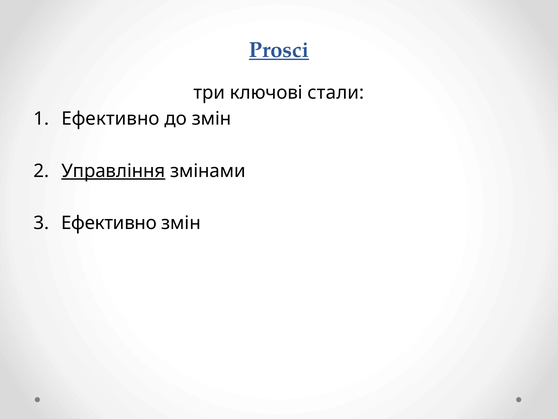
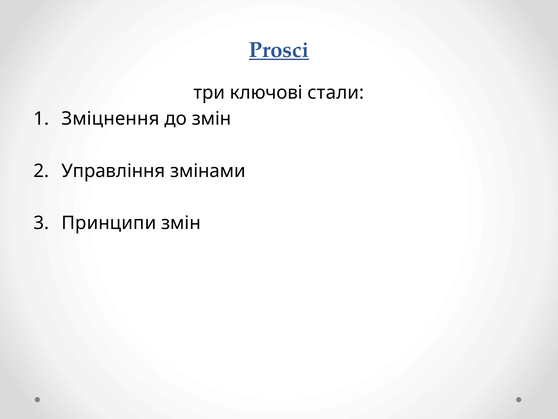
Ефективно: Ефективно -> Зміцнення (110, 119)
Управління underline: present -> none (113, 171)
Ефективно: Ефективно -> Принципи (109, 223)
